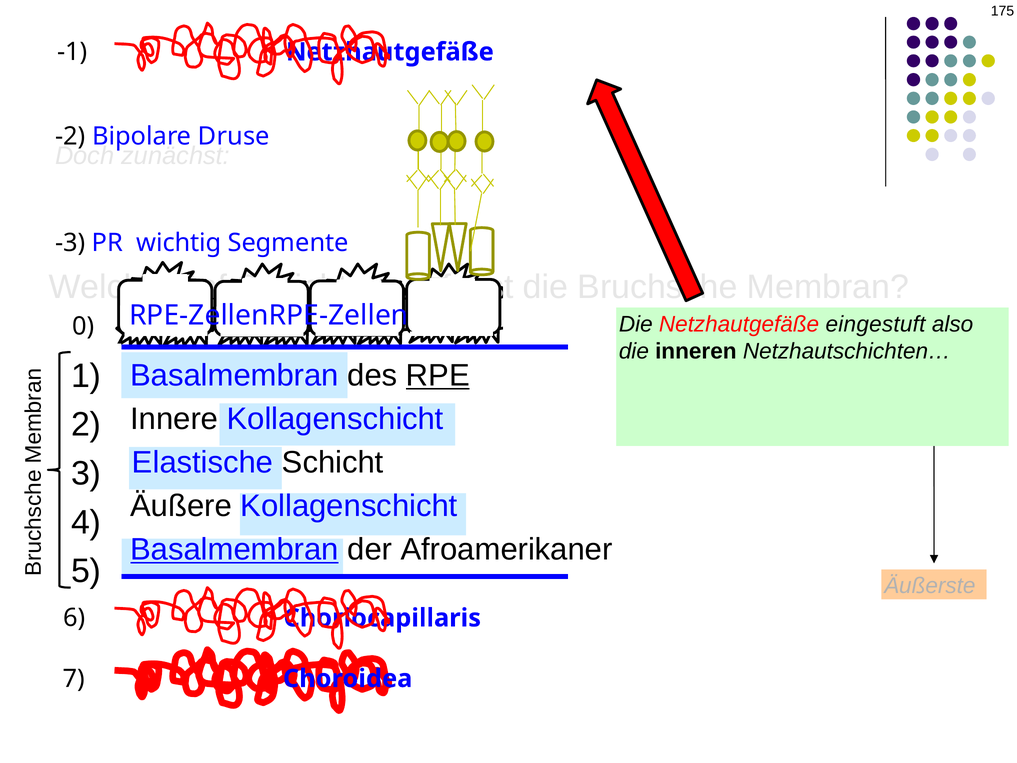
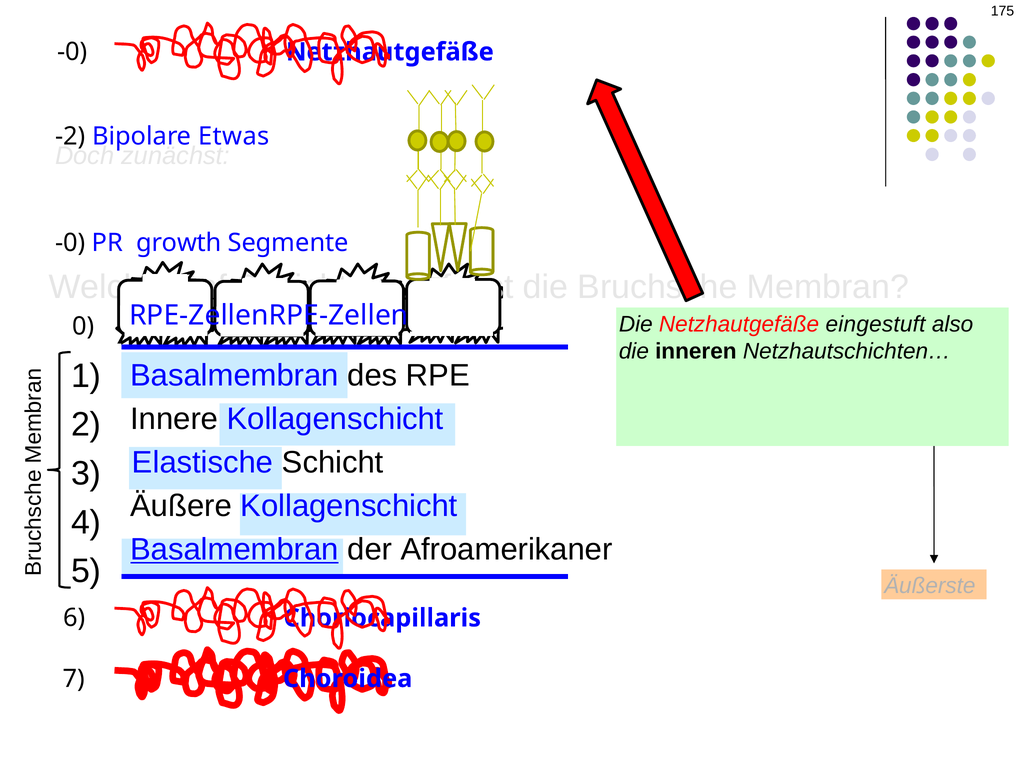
-1: -1 -> -0 (72, 52)
Druse: Druse -> Etwas (234, 136)
-3: -3 -> -0 (70, 243)
wichtig: wichtig -> growth (179, 243)
RPE underline: present -> none (438, 375)
